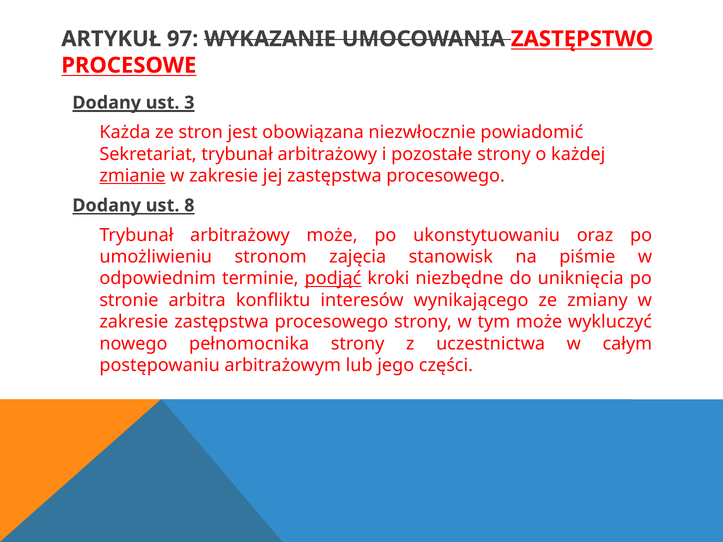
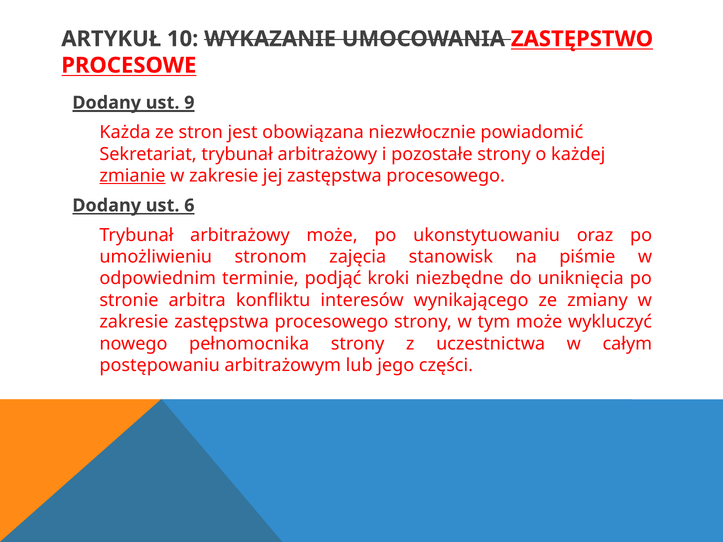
97: 97 -> 10 (183, 39)
3: 3 -> 9 (189, 103)
8: 8 -> 6 (189, 206)
podjąć underline: present -> none (333, 279)
